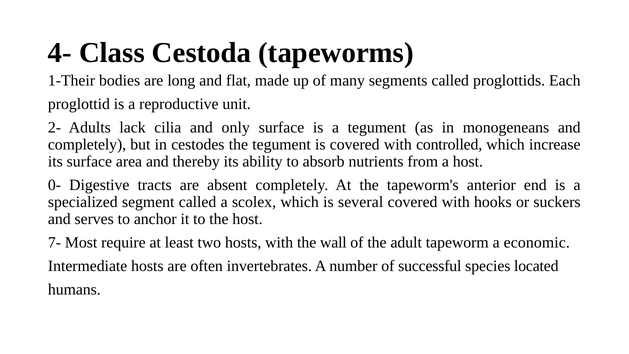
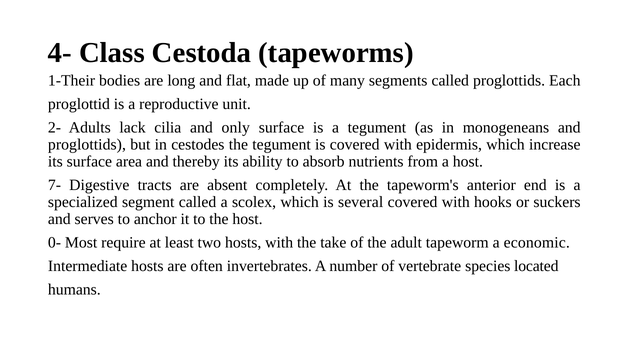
completely: completely -> proglottids (87, 144)
controlled: controlled -> epidermis (449, 144)
0-: 0- -> 7- (55, 185)
7-: 7- -> 0- (55, 242)
wall: wall -> take (333, 242)
successful: successful -> vertebrate (430, 266)
